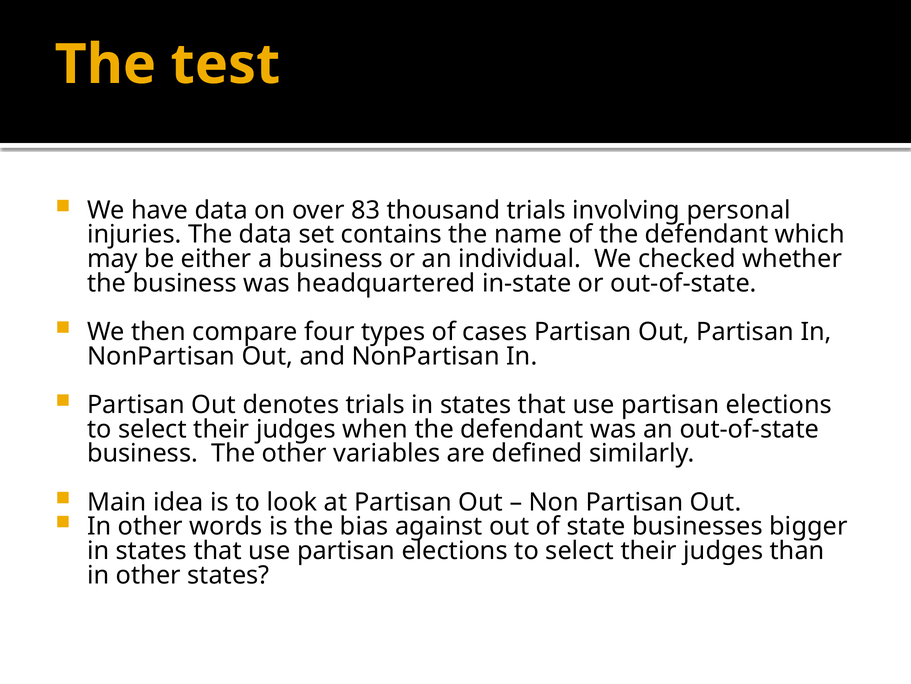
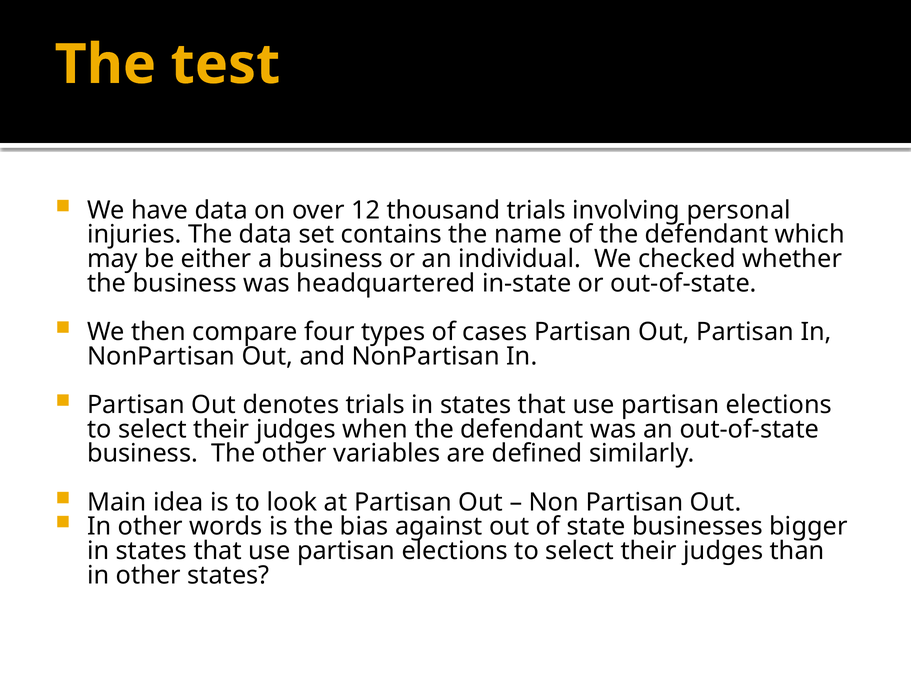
83: 83 -> 12 (366, 210)
